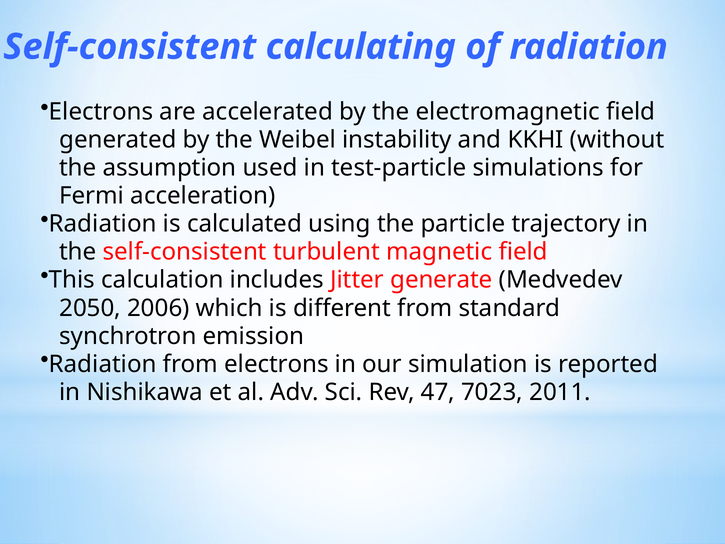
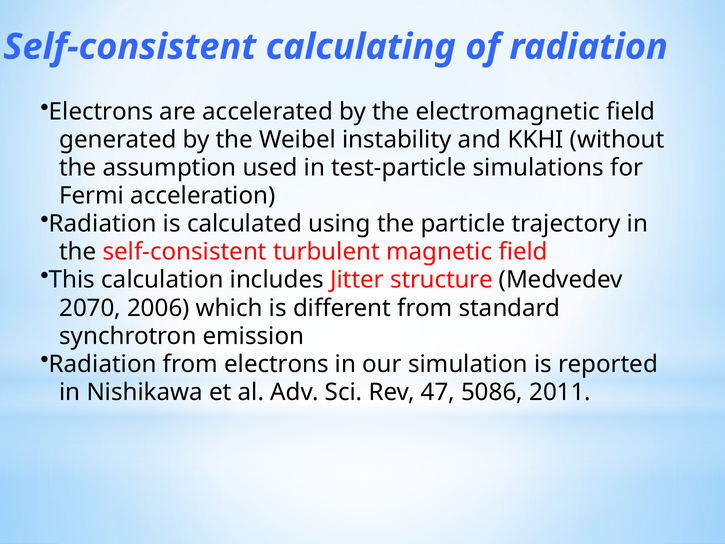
generate: generate -> structure (441, 280)
2050: 2050 -> 2070 (90, 308)
7023: 7023 -> 5086 (492, 392)
